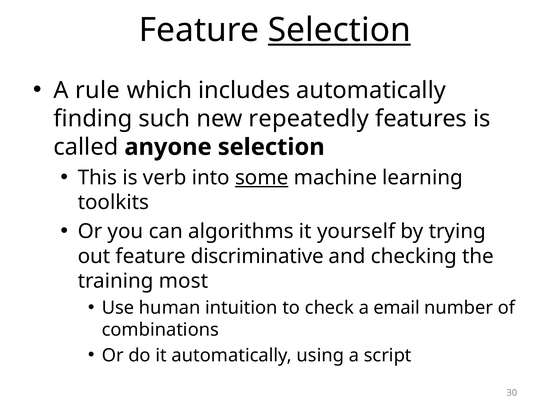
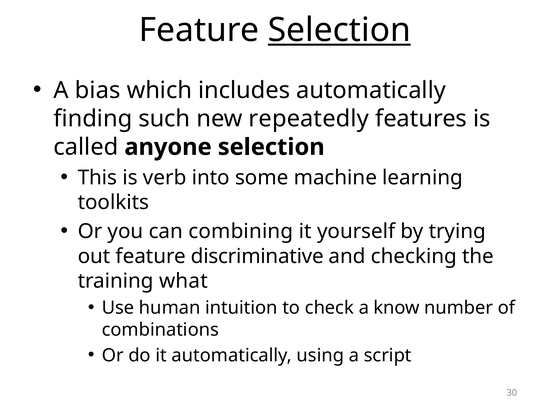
rule: rule -> bias (98, 90)
some underline: present -> none (262, 178)
algorithms: algorithms -> combining (241, 232)
most: most -> what (183, 281)
email: email -> know (397, 308)
